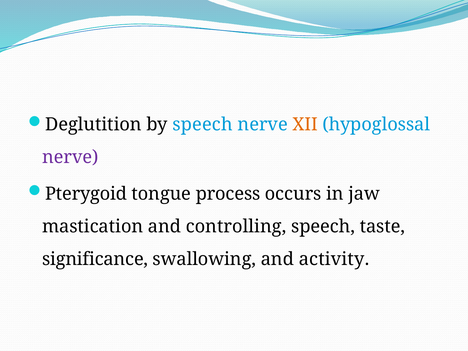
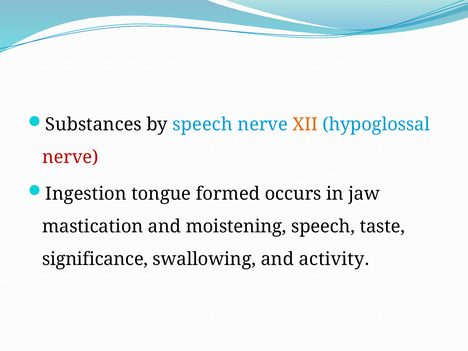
Deglutition: Deglutition -> Substances (93, 124)
nerve colour: purple -> red (70, 157)
Pterygoid: Pterygoid -> Ingestion (86, 194)
process: process -> formed (228, 194)
controlling: controlling -> moistening (236, 226)
